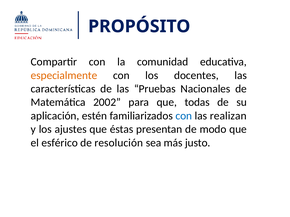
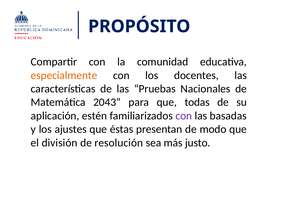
2002: 2002 -> 2043 (107, 103)
con colour: blue -> purple (184, 116)
realizan: realizan -> basadas (228, 116)
esférico: esférico -> división (60, 143)
